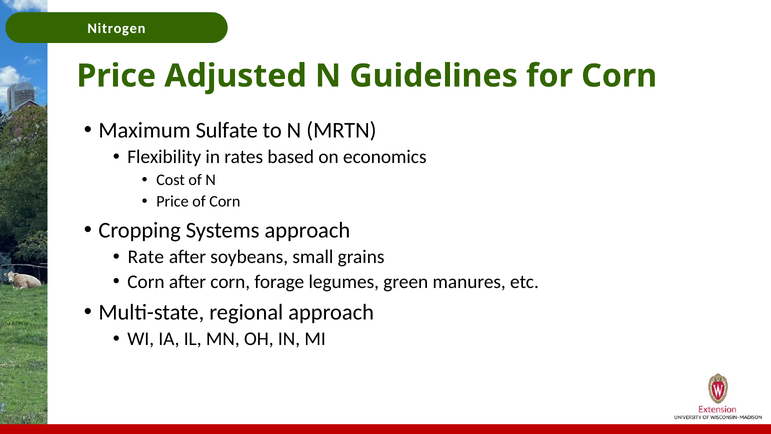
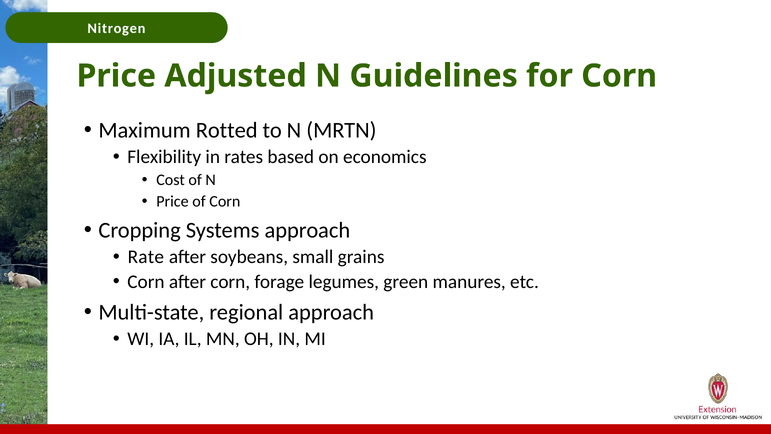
Sulfate: Sulfate -> Rotted (227, 130)
